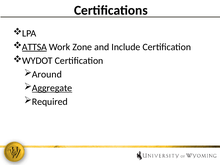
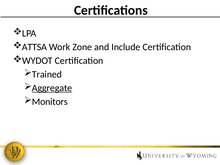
ATTSA underline: present -> none (34, 47)
Around: Around -> Trained (47, 74)
Required: Required -> Monitors (50, 102)
